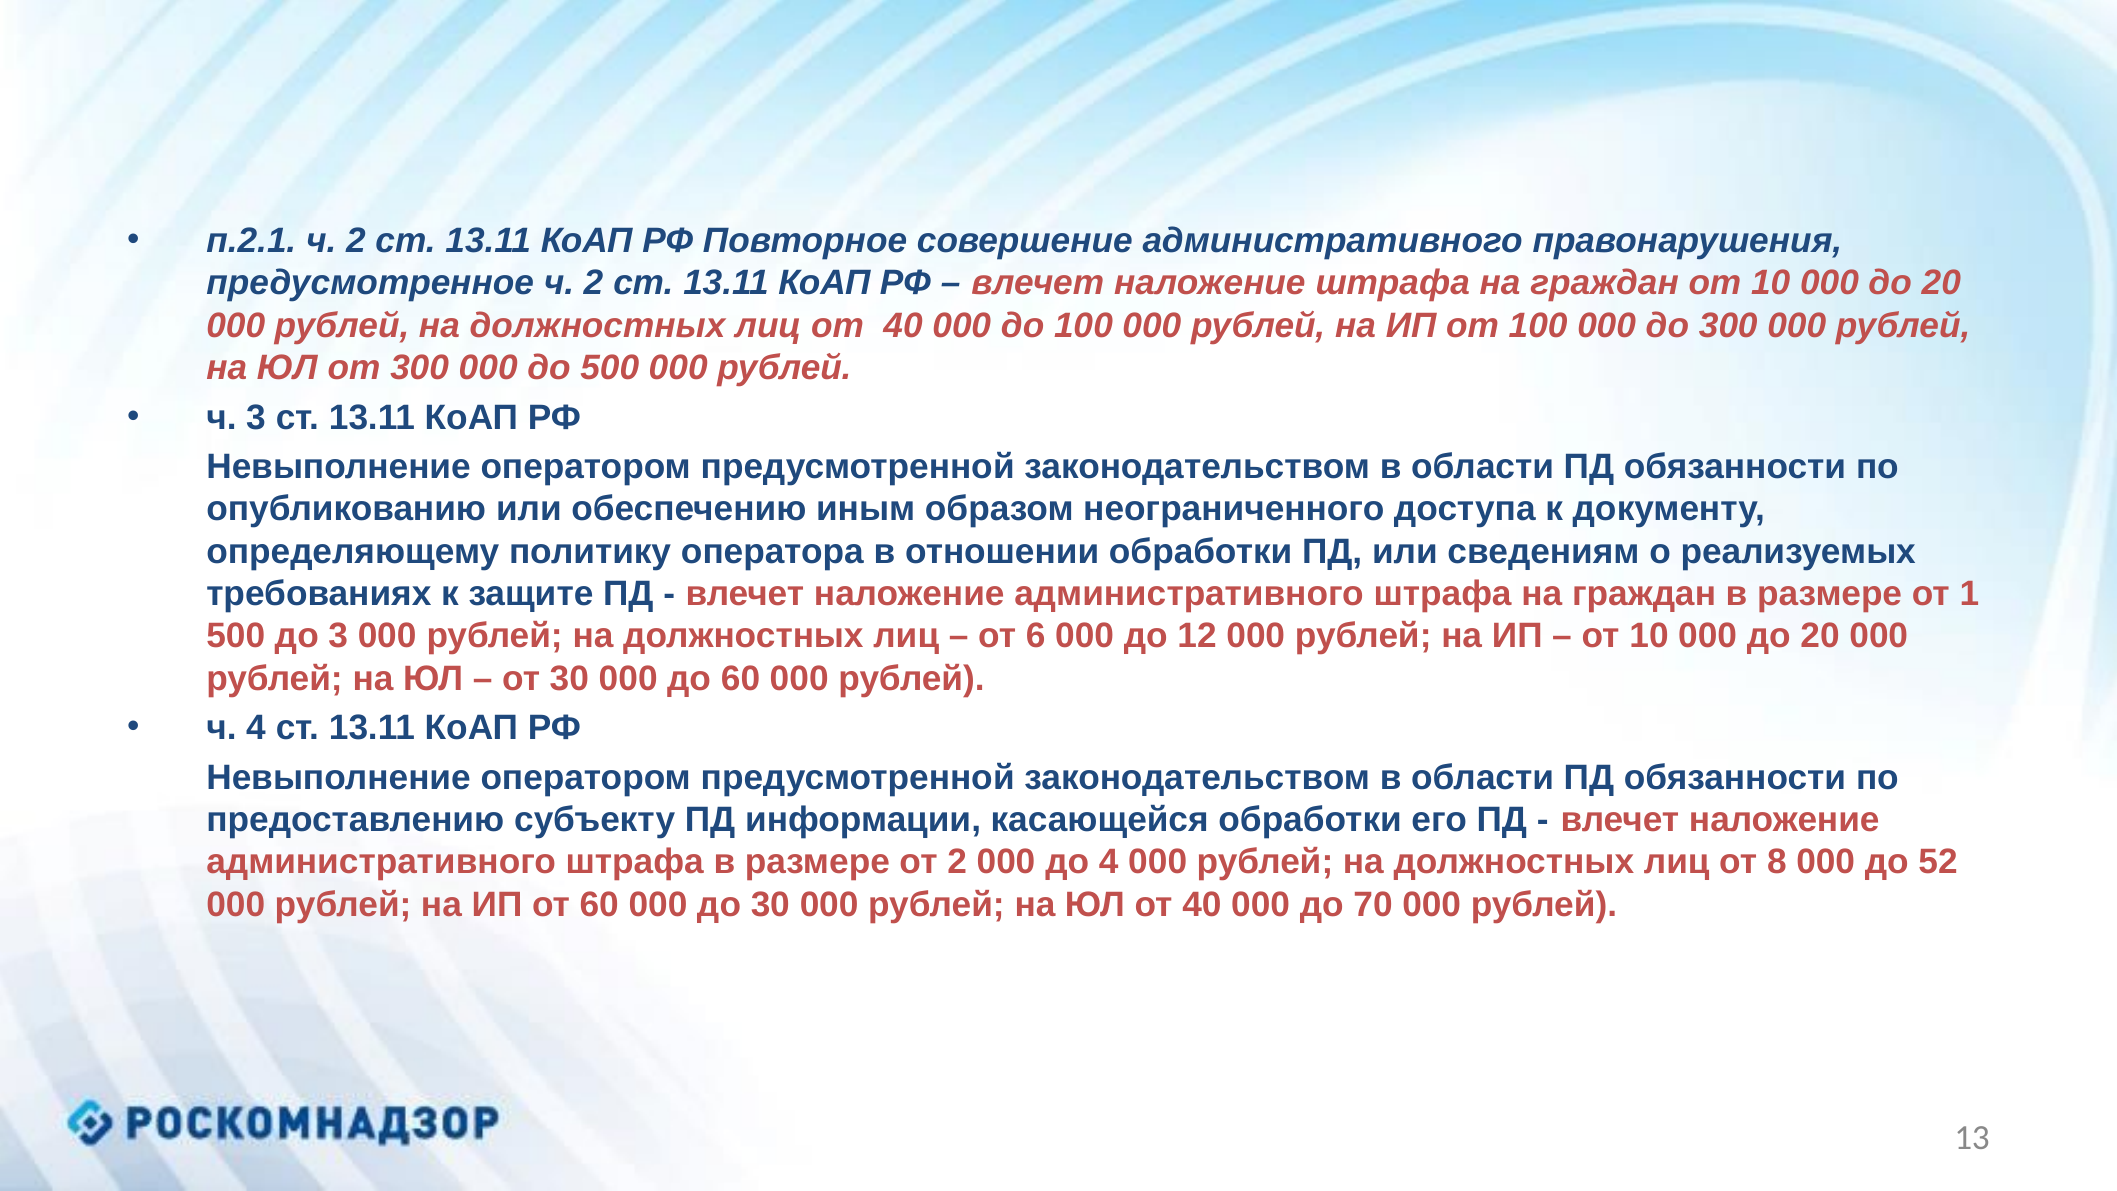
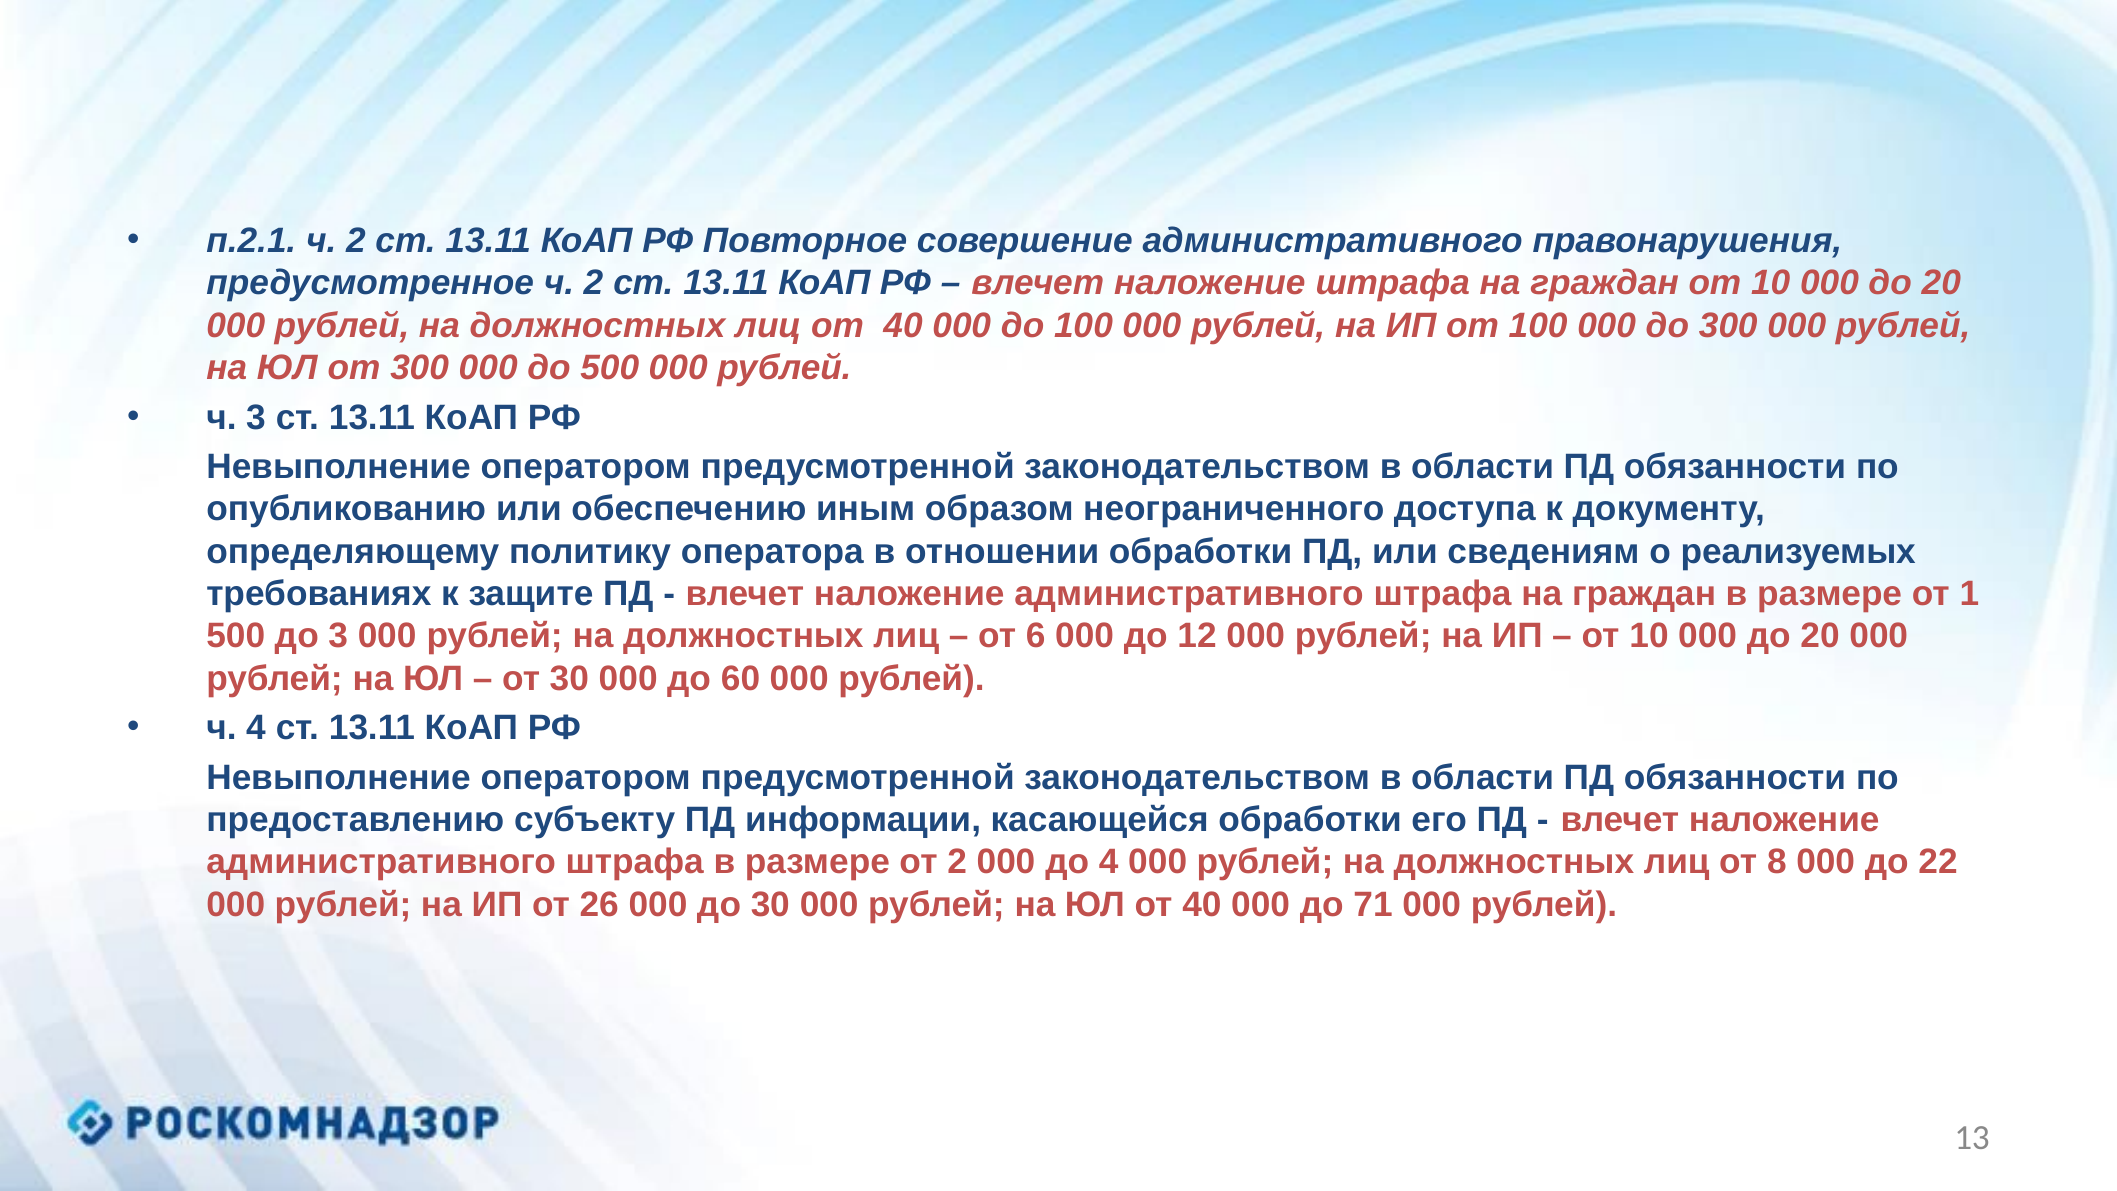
52: 52 -> 22 (1938, 862)
от 60: 60 -> 26 (599, 904)
70: 70 -> 71 (1373, 904)
